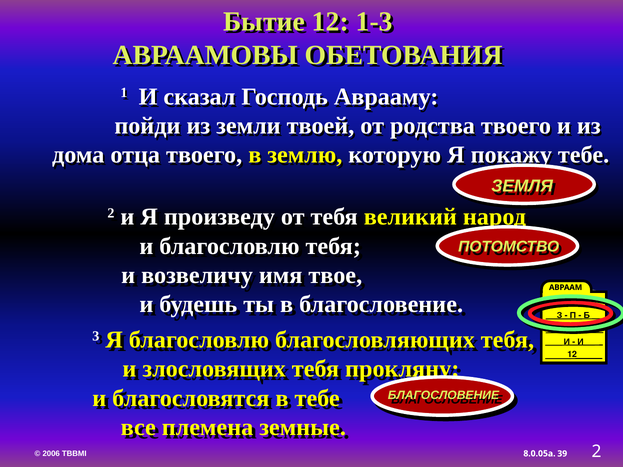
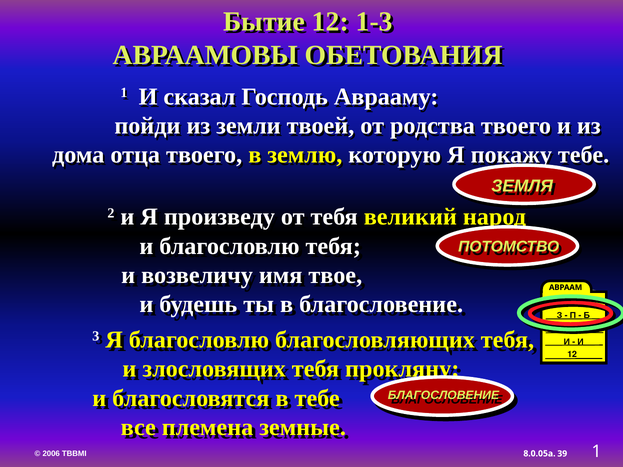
39 2: 2 -> 1 (597, 452)
